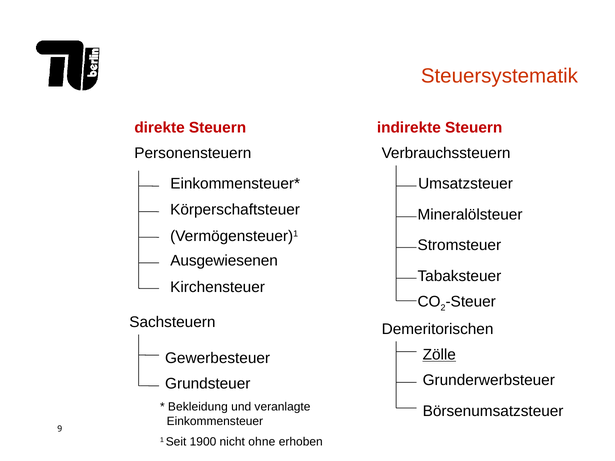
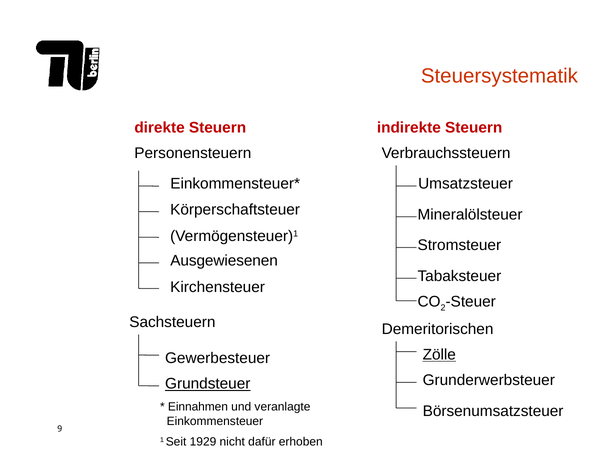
Grundsteuer underline: none -> present (208, 384)
Bekleidung: Bekleidung -> Einnahmen (198, 407)
1900: 1900 -> 1929 (203, 442)
ohne: ohne -> dafür (262, 442)
